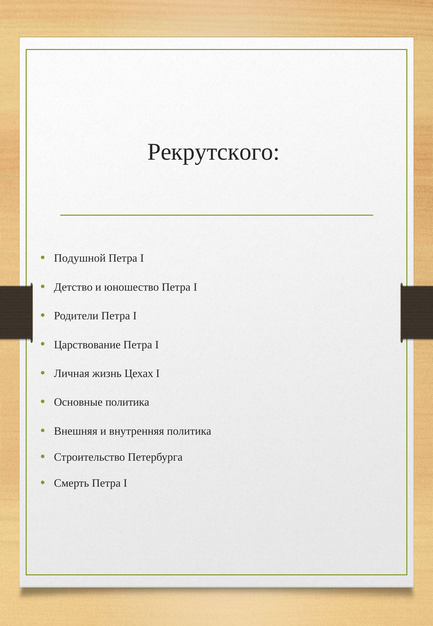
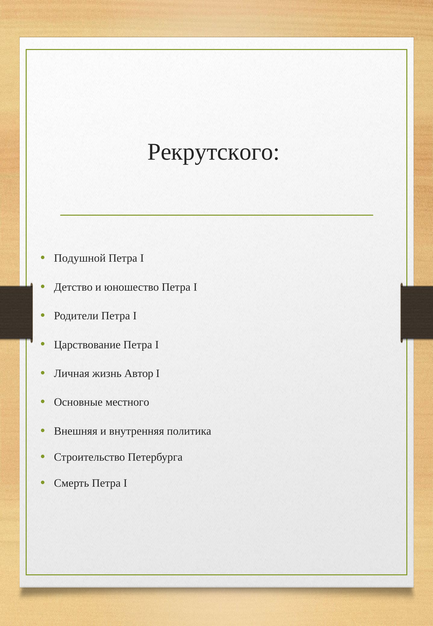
Цехах: Цехах -> Автор (139, 373)
Основные политика: политика -> местного (127, 402)
